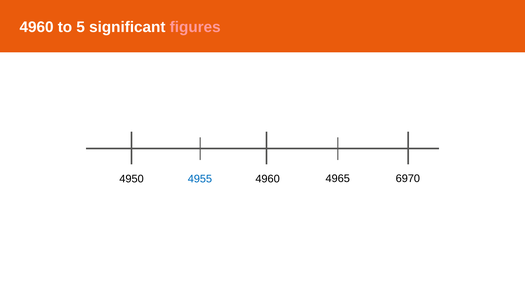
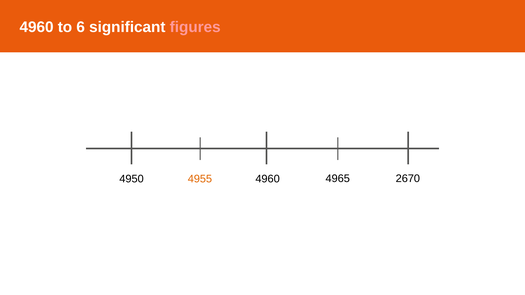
5: 5 -> 6 (81, 27)
4955 colour: blue -> orange (200, 179)
6970: 6970 -> 2670 (408, 179)
